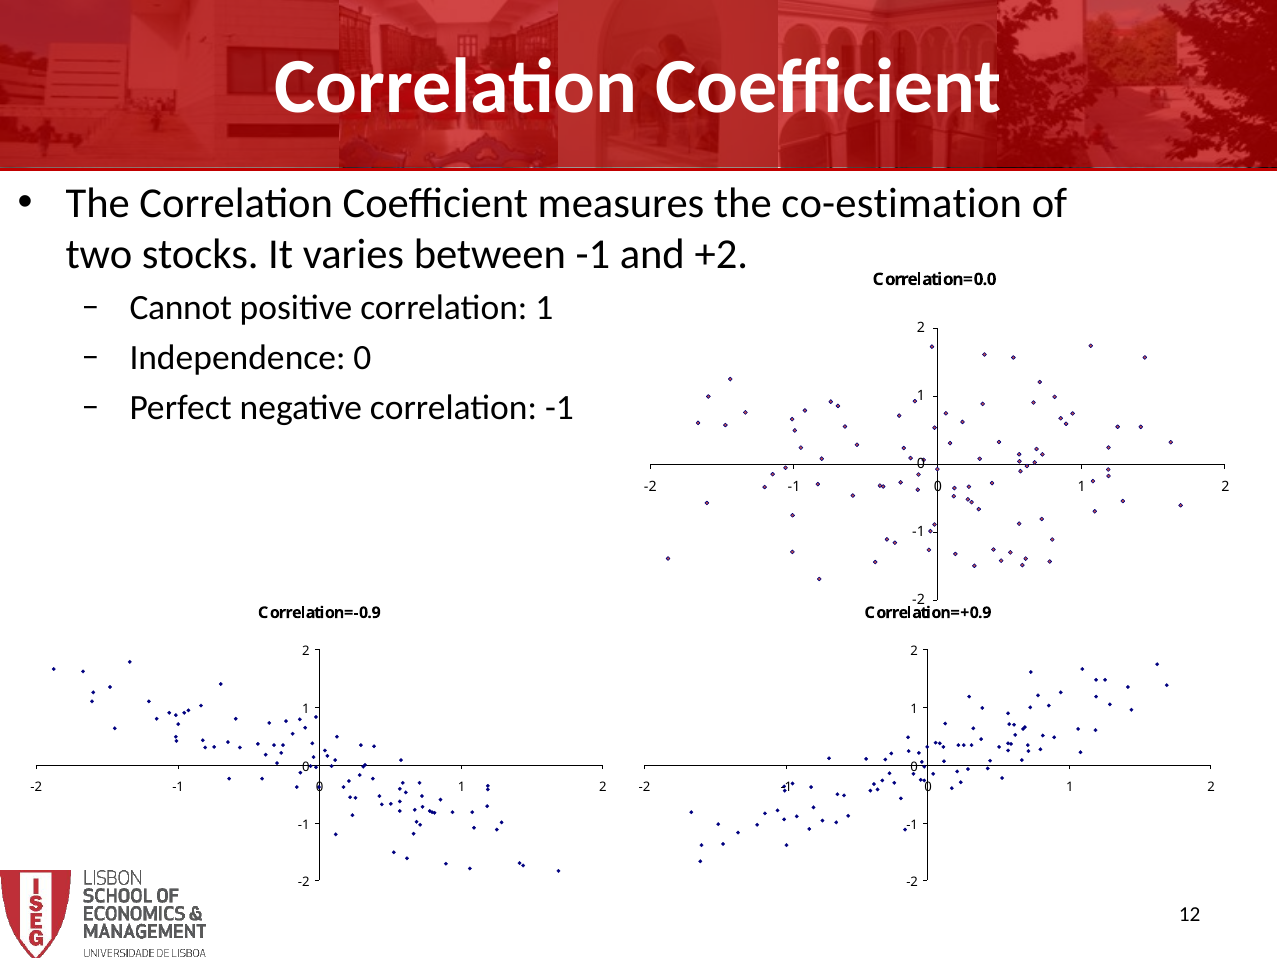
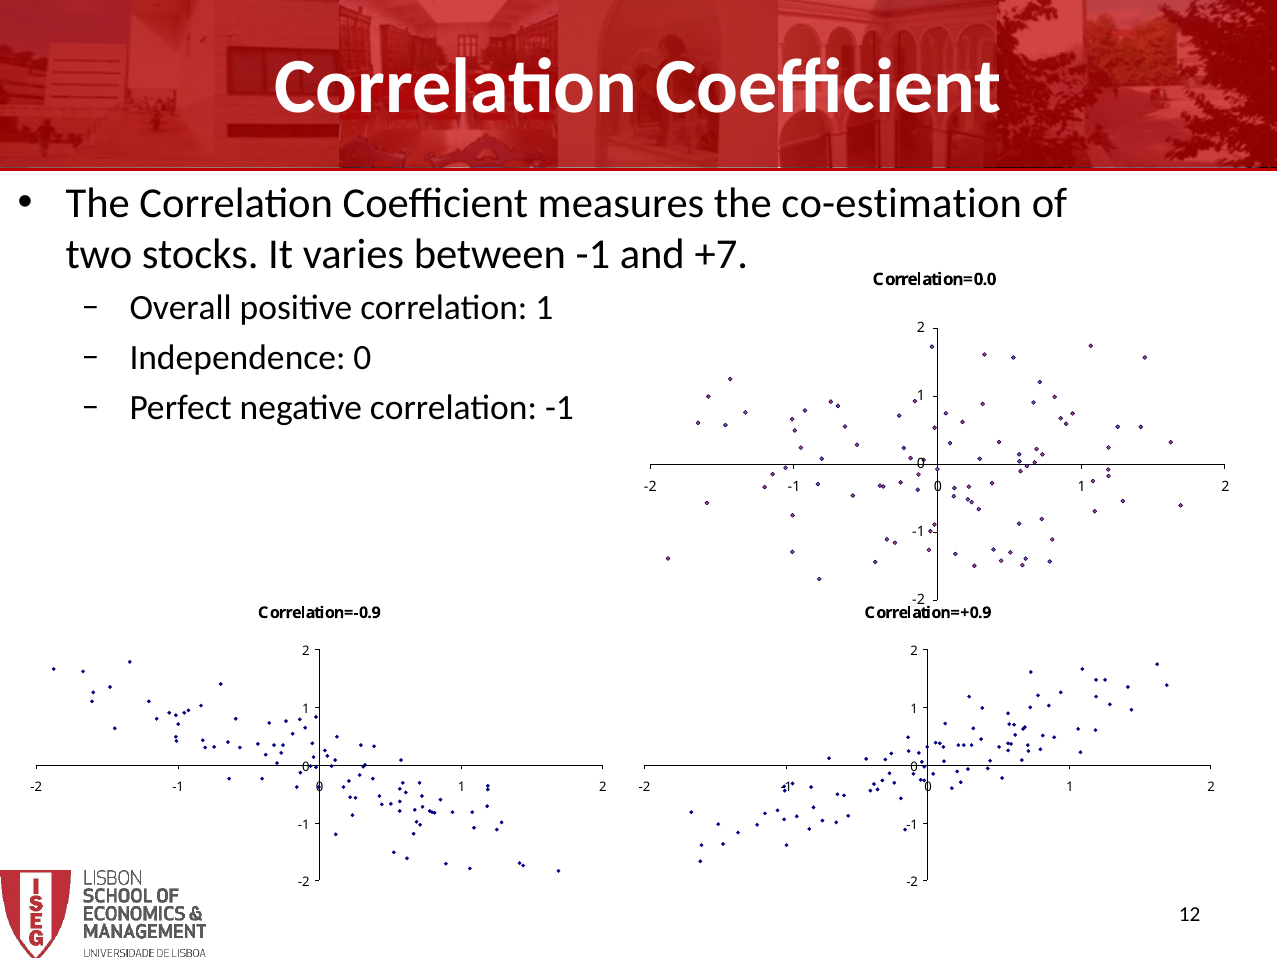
+2: +2 -> +7 (721, 255)
Cannot: Cannot -> Overall (181, 308)
